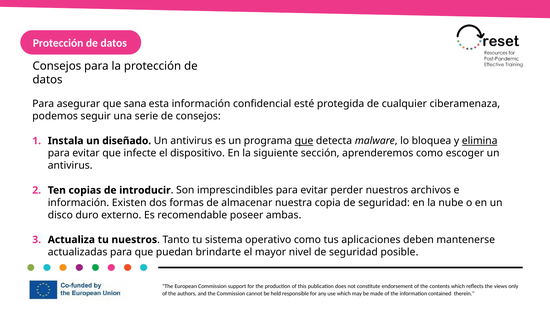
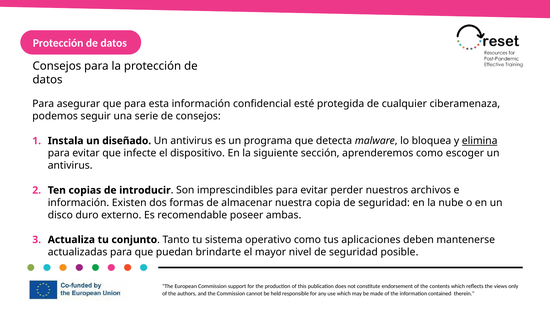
que sana: sana -> para (135, 104)
que underline: present -> none (304, 141)
tu nuestros: nuestros -> conjunto (134, 240)
